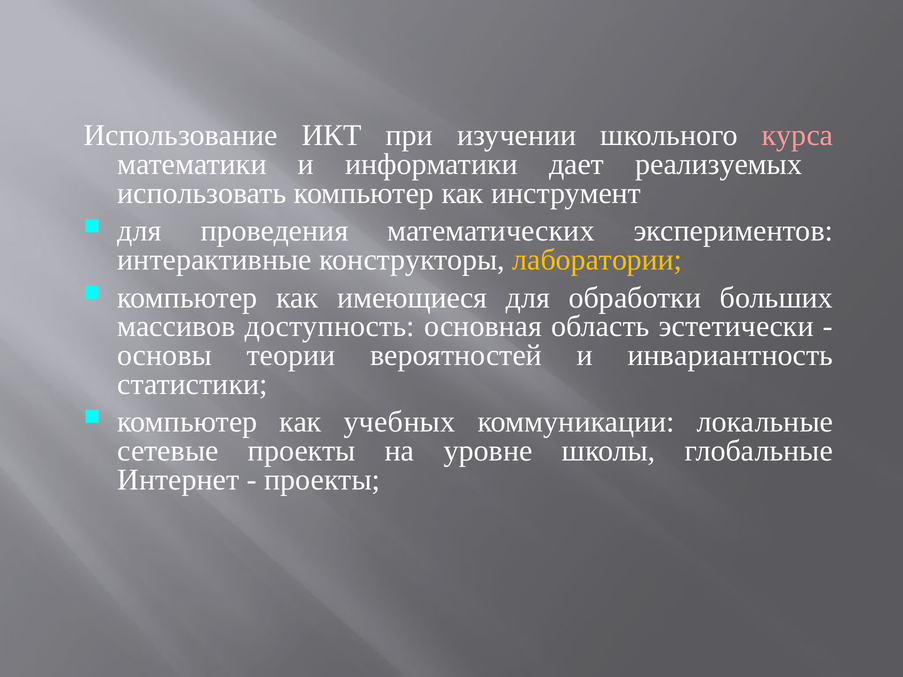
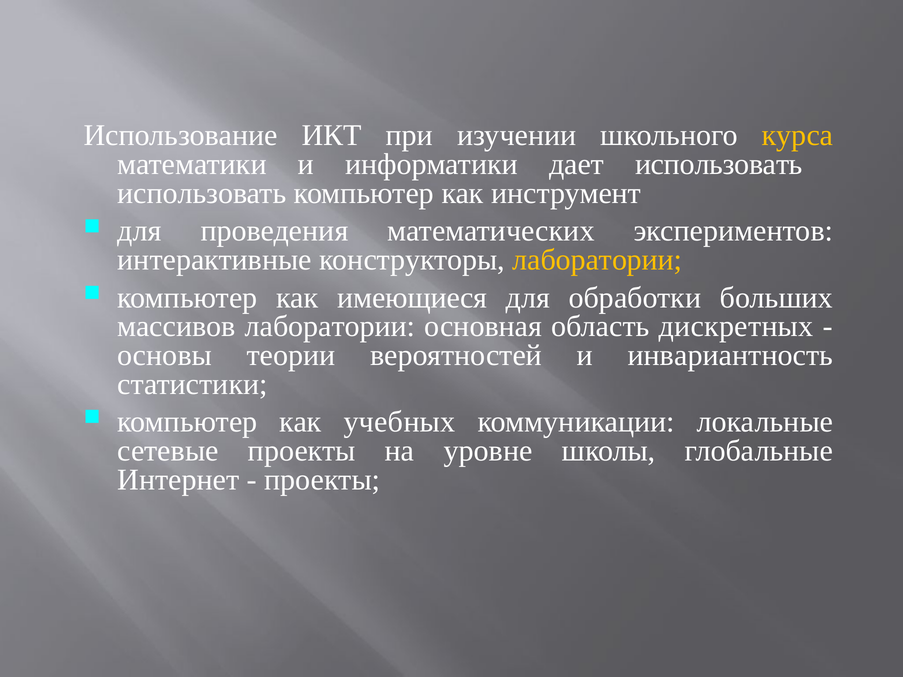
курса colour: pink -> yellow (798, 136)
дает реализуемых: реализуемых -> использовать (719, 165)
массивов доступность: доступность -> лаборатории (330, 327)
эстетически: эстетически -> дискретных (736, 327)
